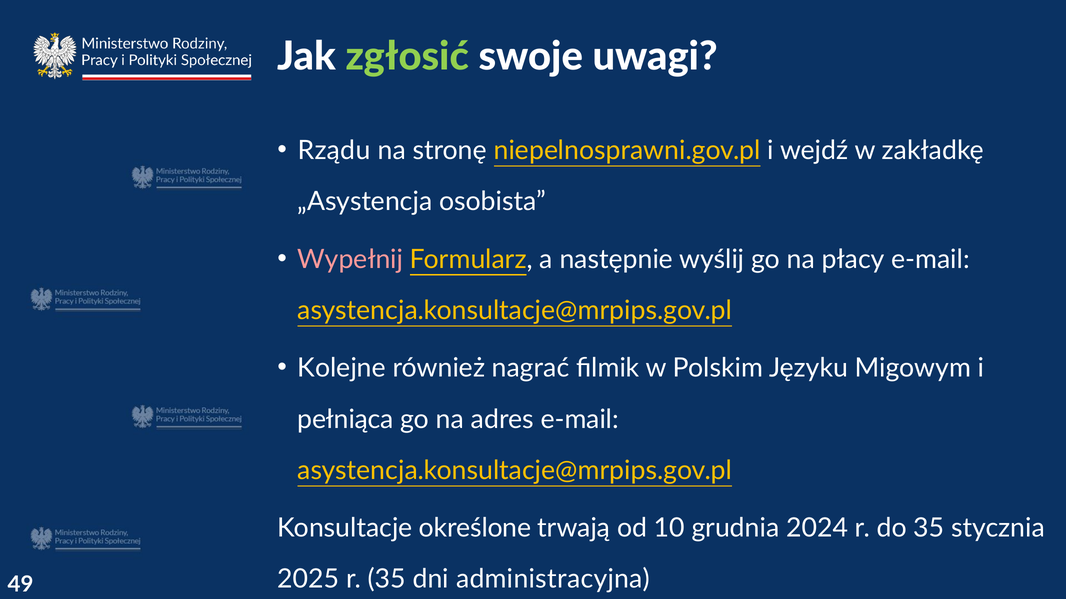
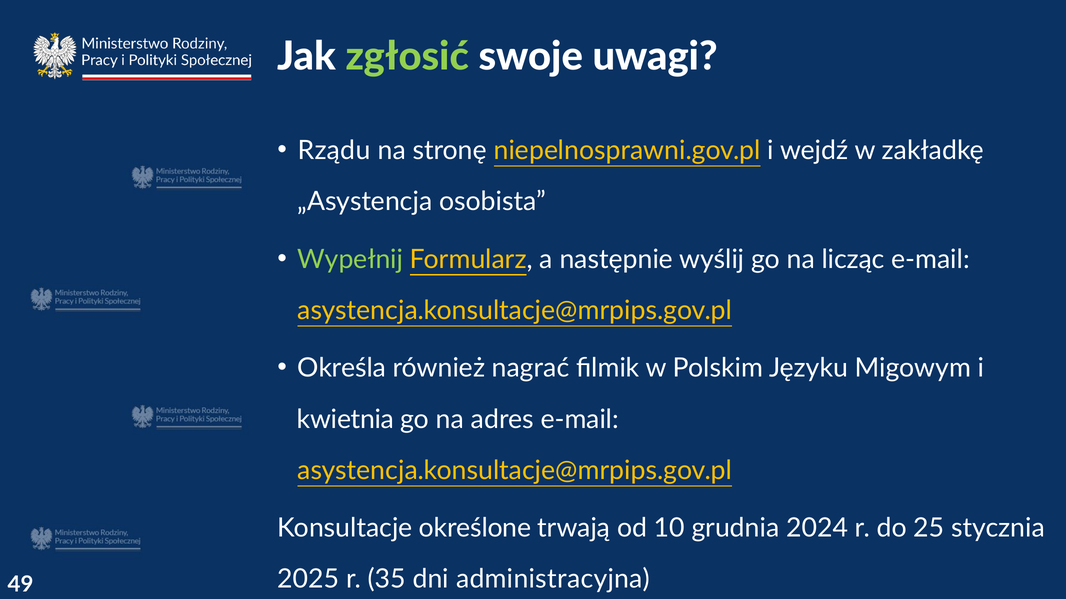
Wypełnij colour: pink -> light green (350, 260)
płacy: płacy -> licząc (853, 260)
Kolejne: Kolejne -> Określa (342, 369)
pełniąca: pełniąca -> kwietnia (346, 420)
do 35: 35 -> 25 (929, 529)
